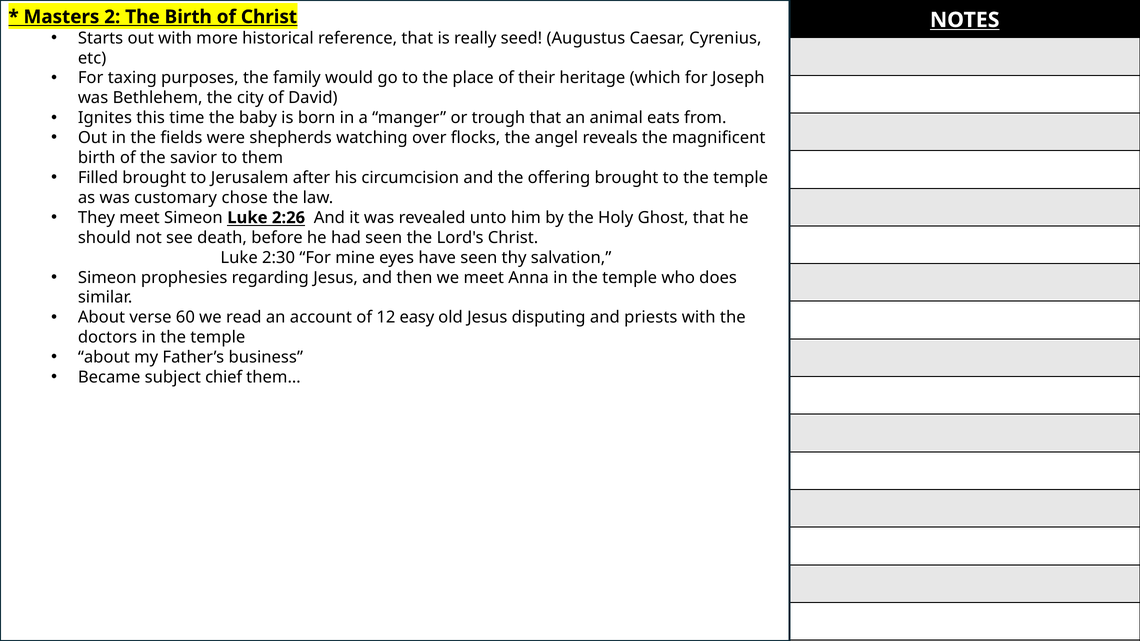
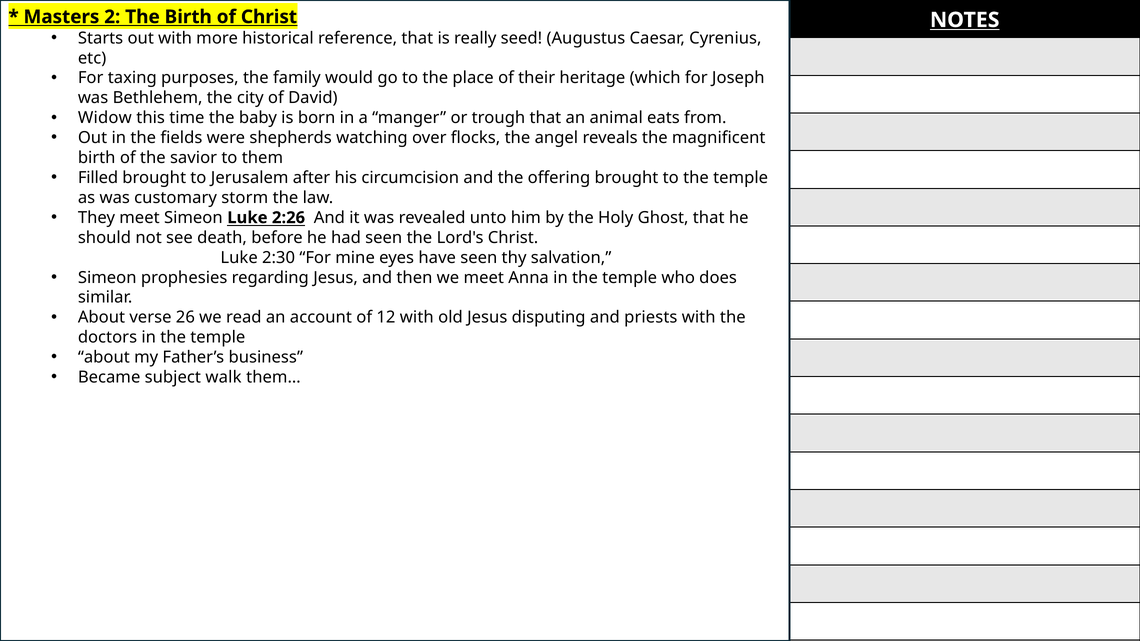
Ignites: Ignites -> Widow (105, 118)
chose: chose -> storm (245, 198)
60: 60 -> 26 (185, 318)
12 easy: easy -> with (417, 318)
chief: chief -> walk (223, 377)
